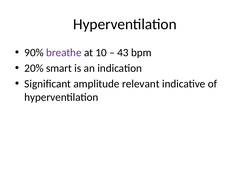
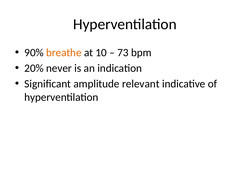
breathe colour: purple -> orange (64, 52)
43: 43 -> 73 (123, 52)
smart: smart -> never (59, 68)
